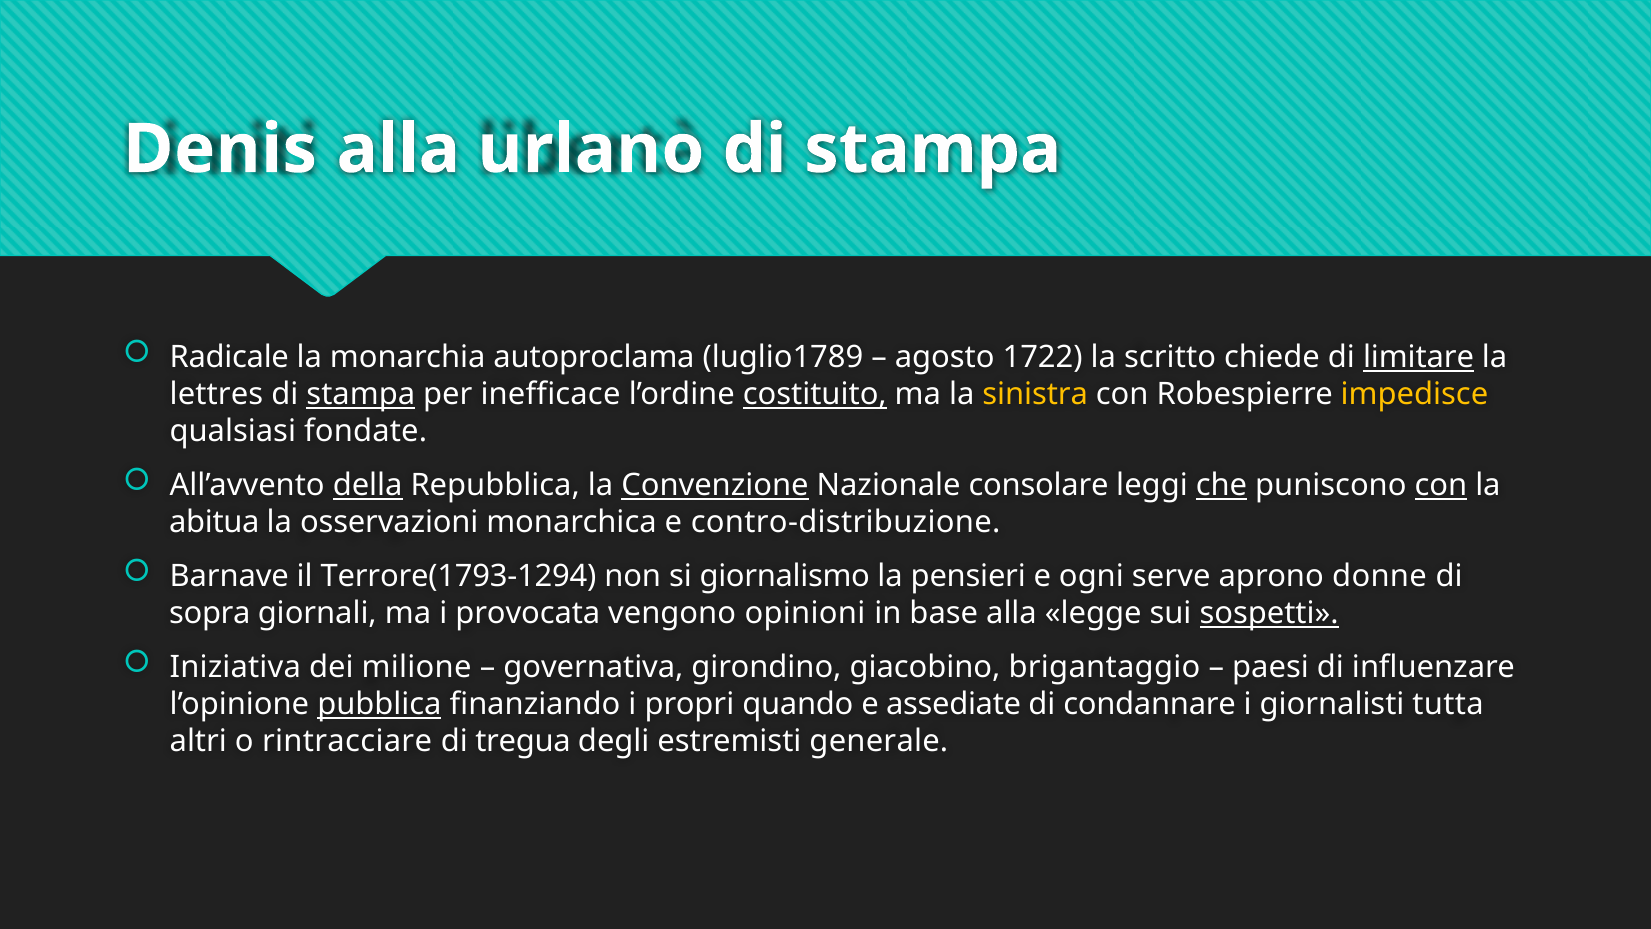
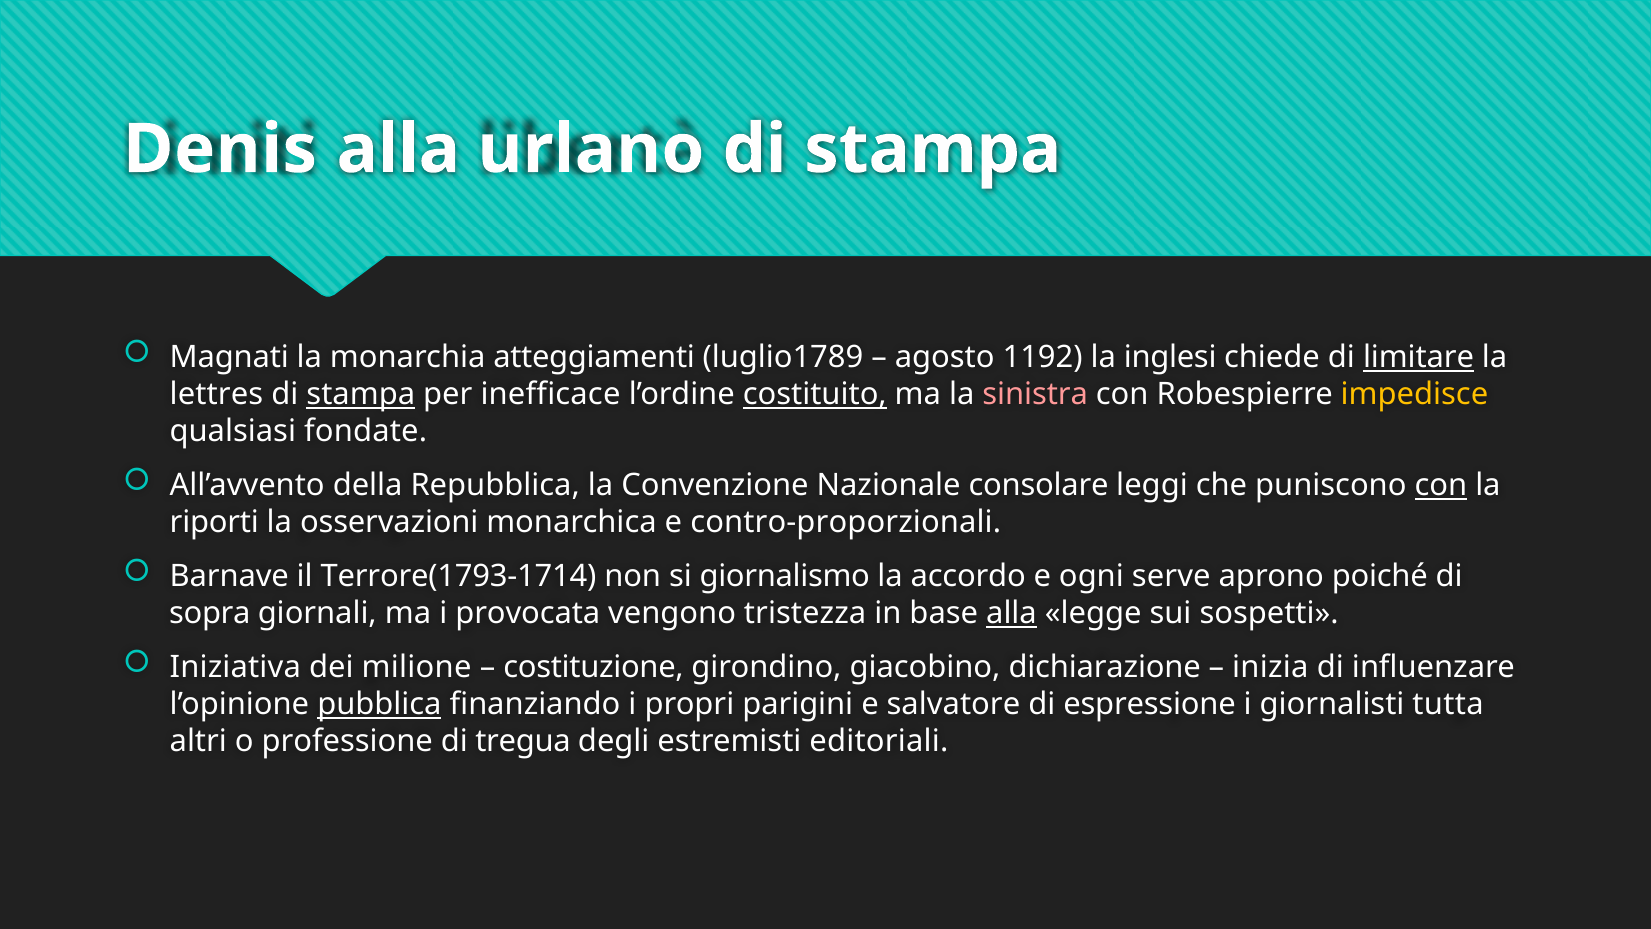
Radicale: Radicale -> Magnati (229, 357)
autoproclama: autoproclama -> atteggiamenti (594, 357)
1722: 1722 -> 1192 (1043, 357)
scritto: scritto -> inglesi (1170, 357)
sinistra colour: yellow -> pink (1035, 394)
della underline: present -> none (368, 485)
Convenzione underline: present -> none (715, 485)
che underline: present -> none (1222, 485)
abitua: abitua -> riporti (214, 522)
contro-distribuzione: contro-distribuzione -> contro-proporzionali (846, 522)
Terrore(1793-1294: Terrore(1793-1294 -> Terrore(1793-1714 (459, 576)
pensieri: pensieri -> accordo (968, 576)
donne: donne -> poiché (1380, 576)
opinioni: opinioni -> tristezza (805, 613)
alla underline: none -> present (1011, 613)
sospetti underline: present -> none (1269, 613)
governativa: governativa -> costituzione (594, 667)
brigantaggio: brigantaggio -> dichiarazione (1105, 667)
paesi: paesi -> inizia (1270, 667)
quando: quando -> parigini (798, 704)
assediate: assediate -> salvatore (953, 704)
condannare: condannare -> espressione (1150, 704)
rintracciare: rintracciare -> professione (347, 741)
generale: generale -> editoriali (879, 741)
